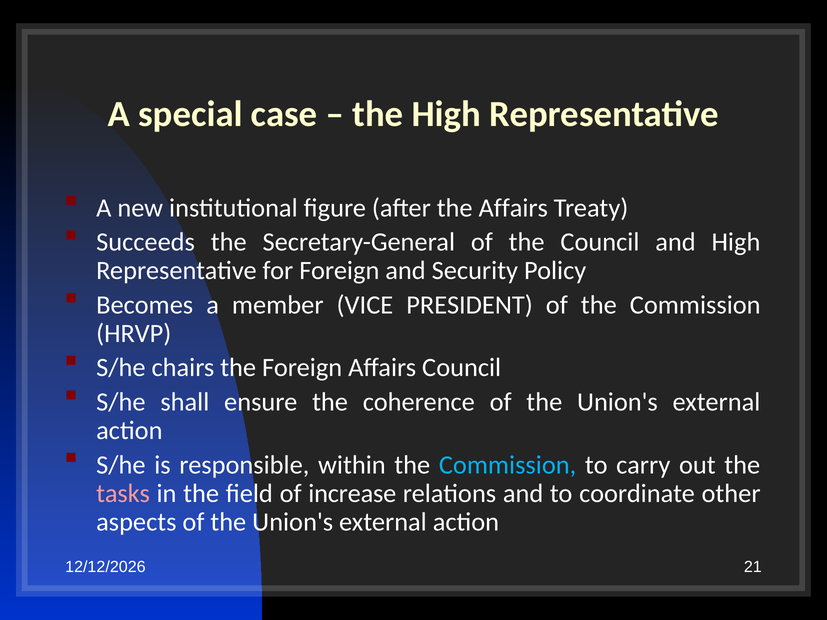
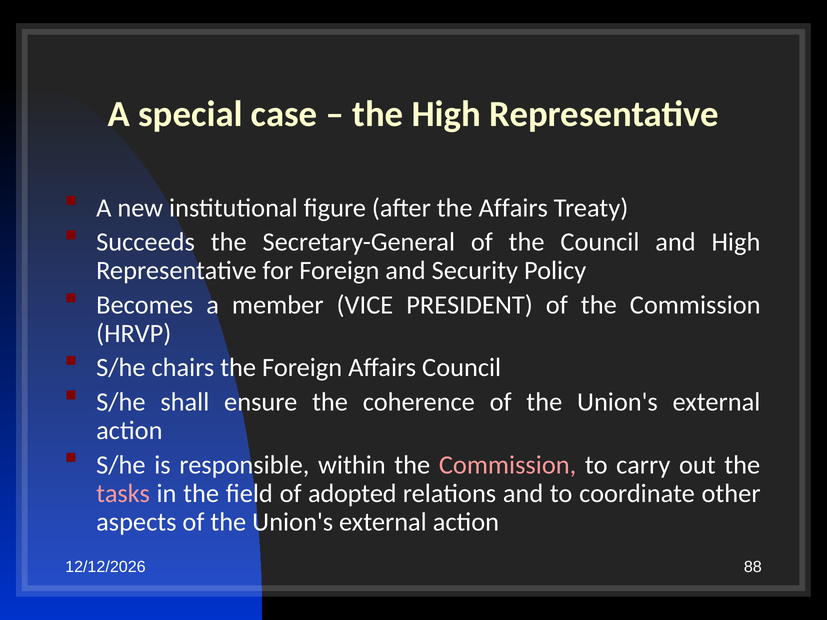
Commission colour: light blue -> pink (508, 465)
increase: increase -> adopted (352, 494)
21: 21 -> 88 (753, 567)
